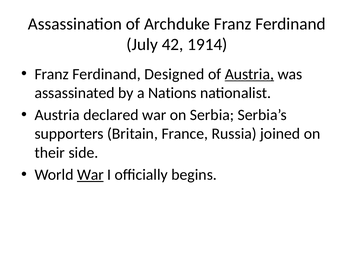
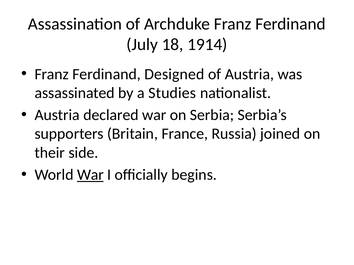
42: 42 -> 18 (173, 45)
Austria underline: present -> none (249, 74)
Nations: Nations -> Studies (172, 93)
